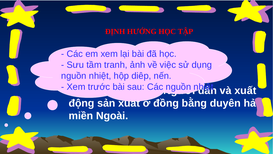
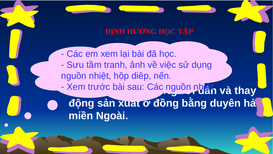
xuất: xuất -> thay (245, 90)
